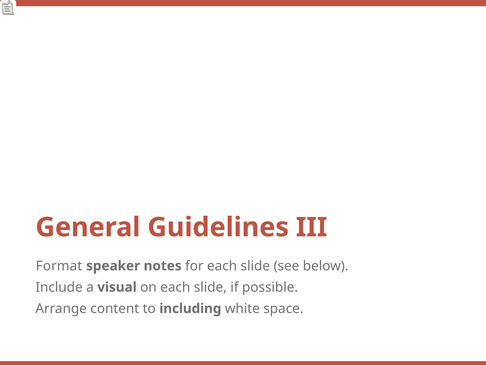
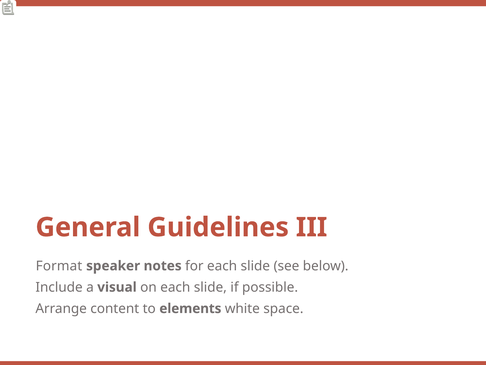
including: including -> elements (190, 308)
